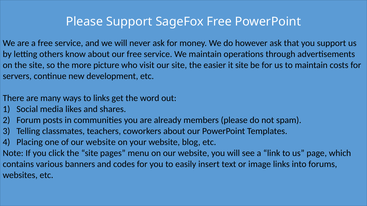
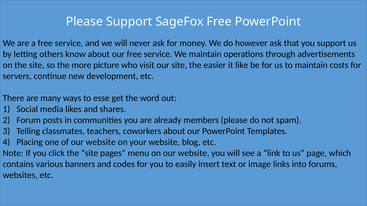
it site: site -> like (242, 65)
to links: links -> esse (101, 98)
